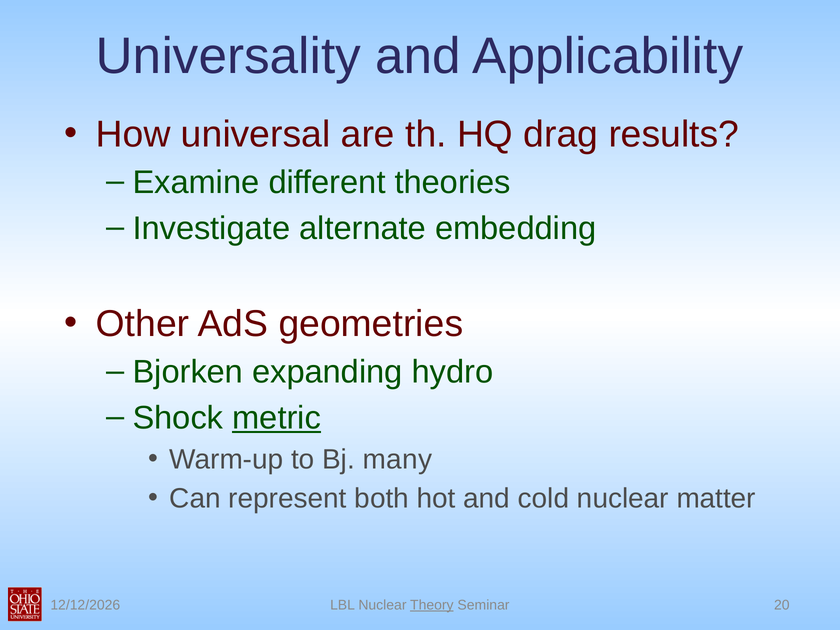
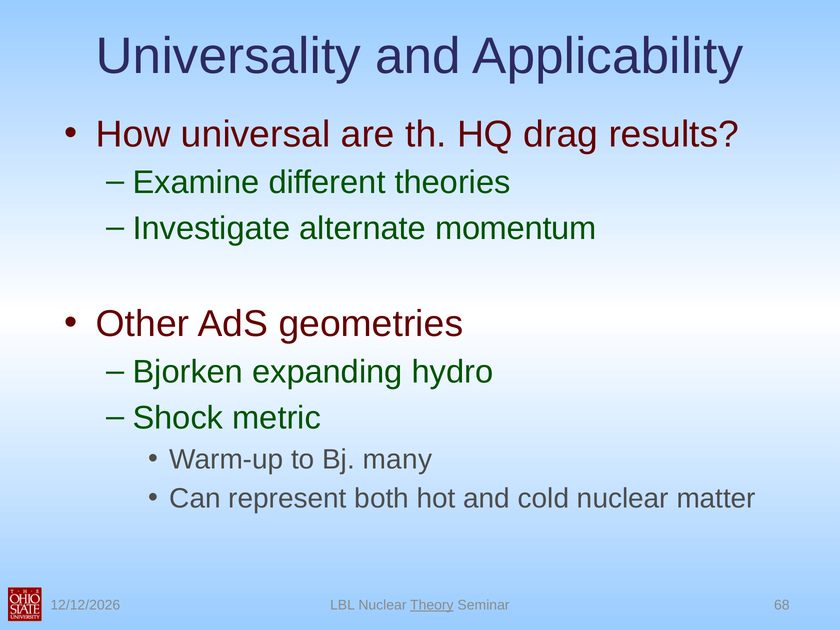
embedding: embedding -> momentum (516, 228)
metric underline: present -> none (277, 418)
20: 20 -> 68 (782, 605)
